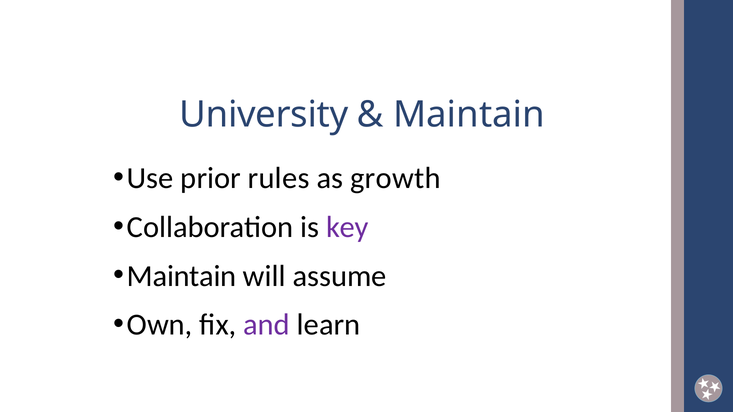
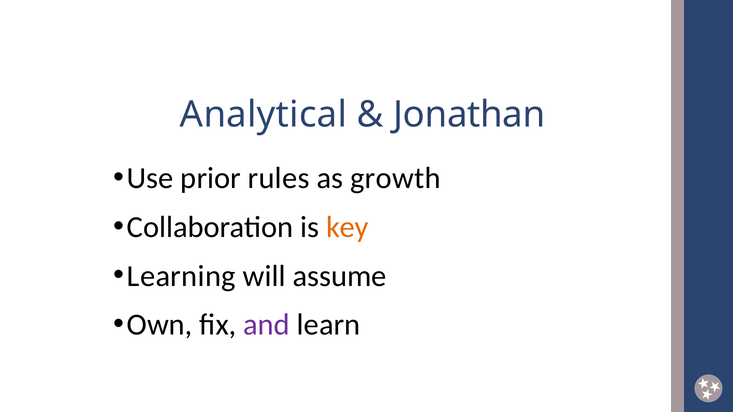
University: University -> Analytical (263, 115)
Maintain: Maintain -> Jonathan (469, 115)
key colour: purple -> orange (347, 227)
Maintain: Maintain -> Learning (181, 276)
